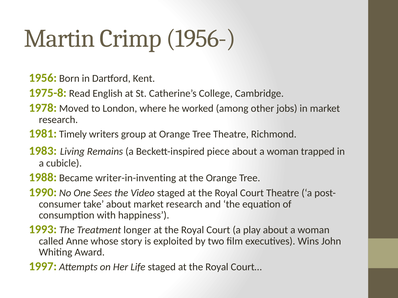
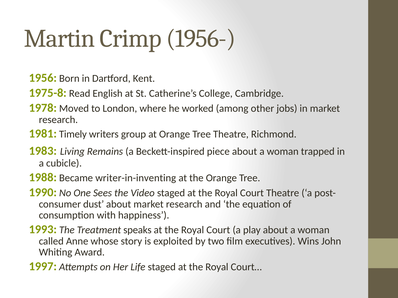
take: take -> dust (94, 205)
longer: longer -> speaks (137, 230)
